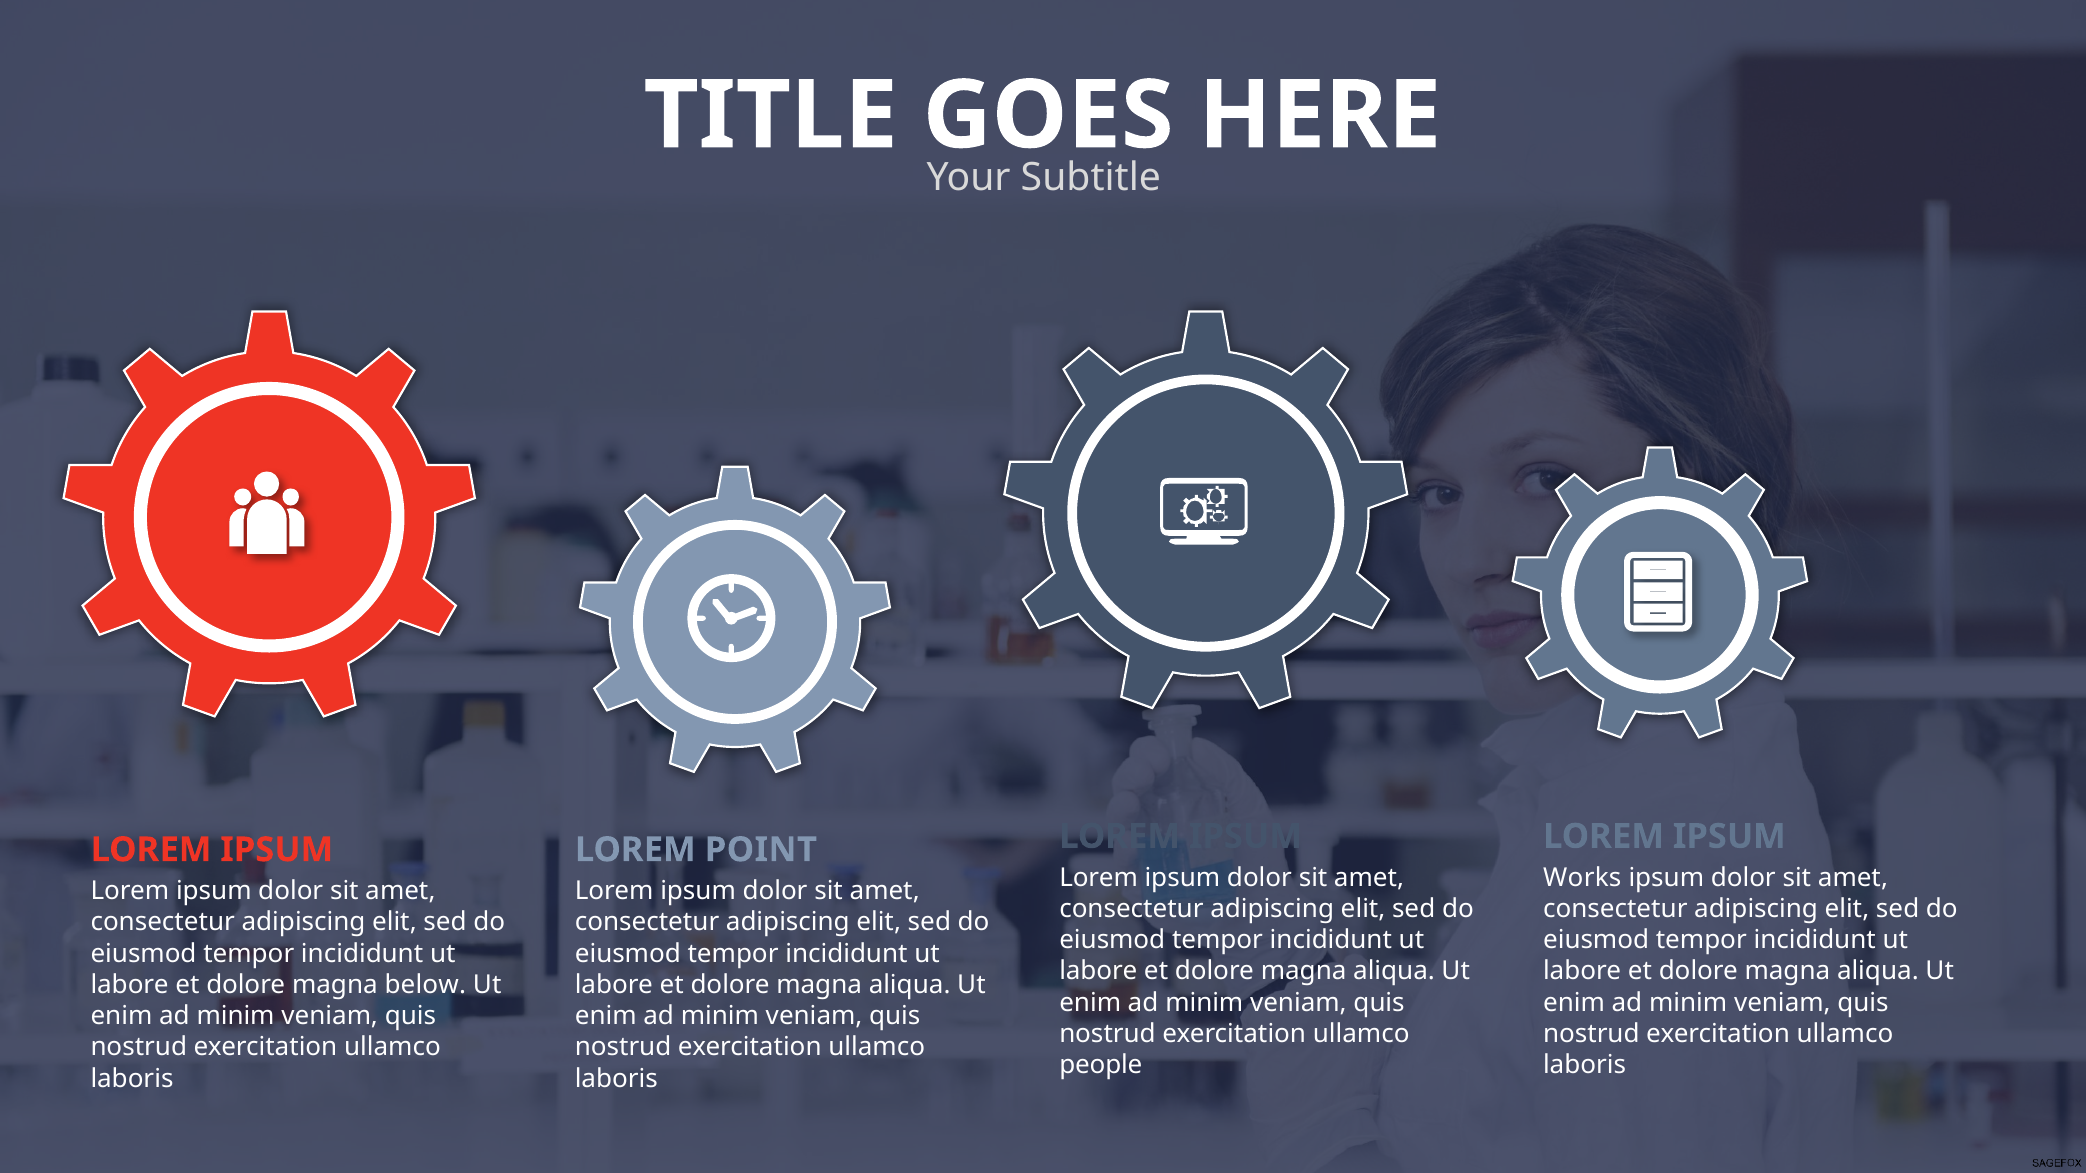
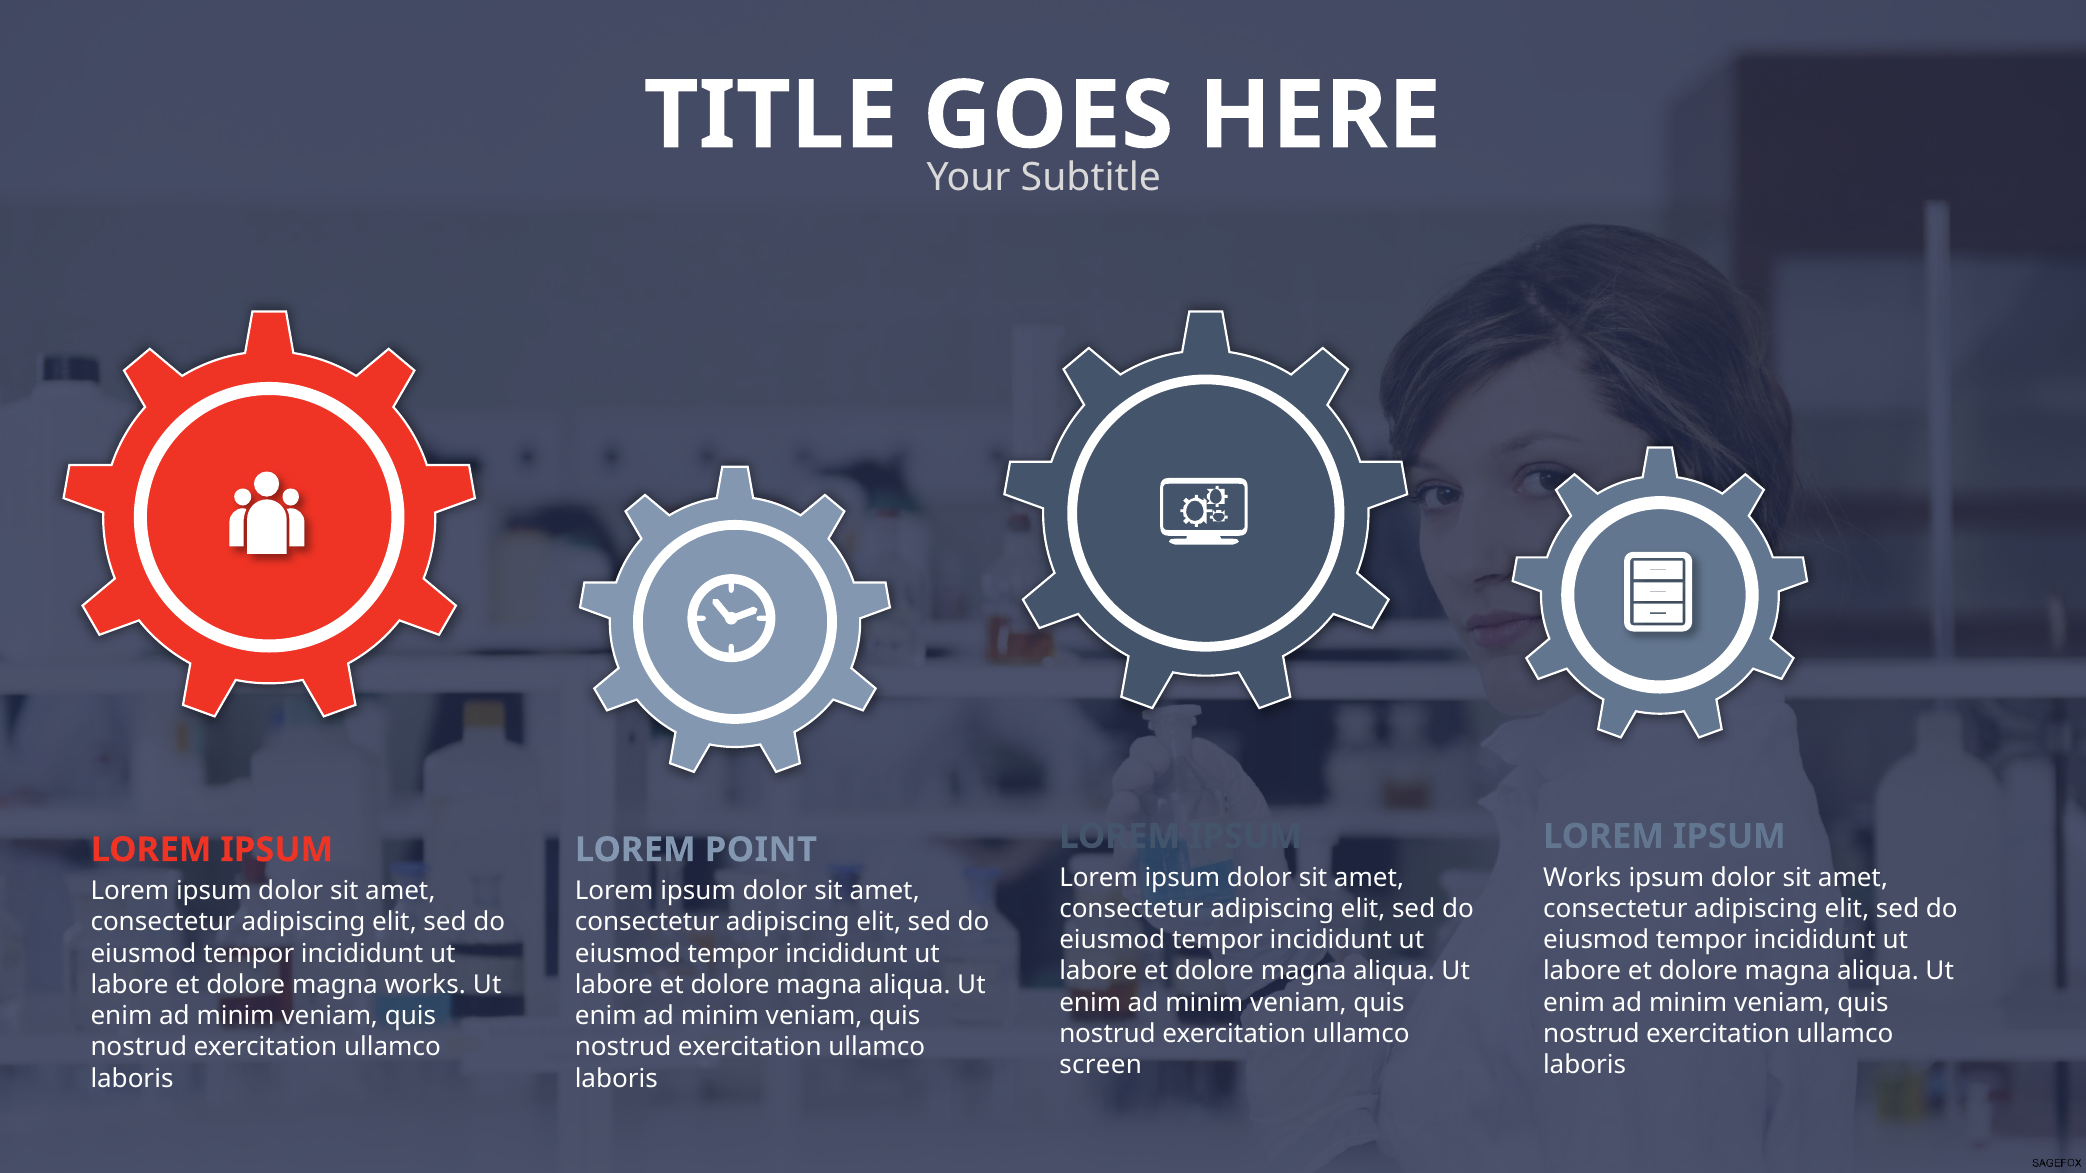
magna below: below -> works (425, 985)
people: people -> screen (1101, 1065)
